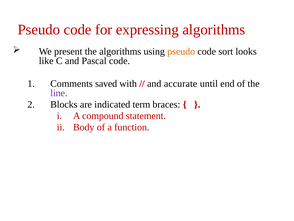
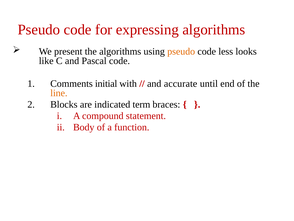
sort: sort -> less (226, 51)
saved: saved -> initial (106, 83)
line colour: purple -> orange (59, 93)
